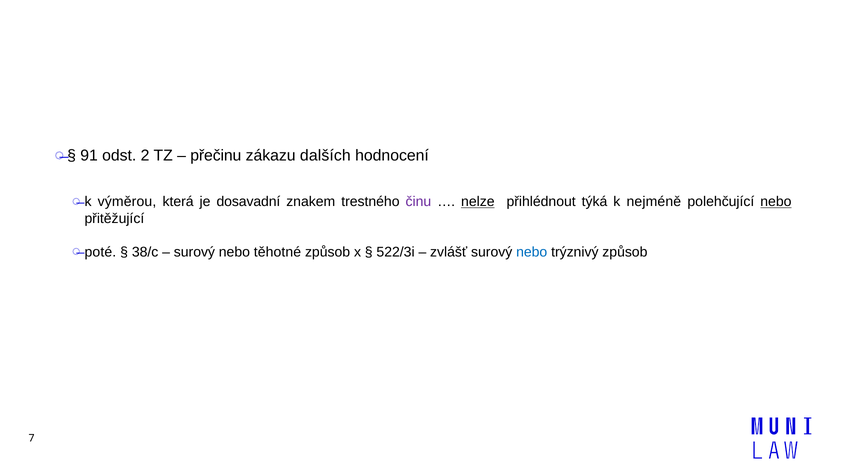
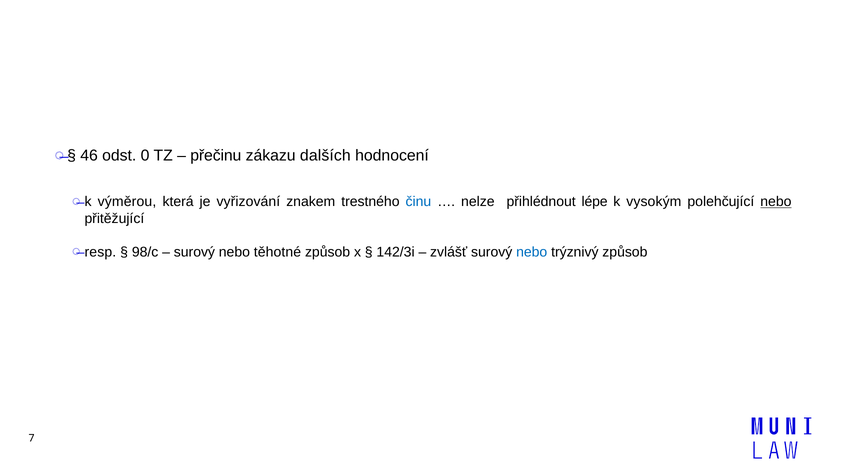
91: 91 -> 46 (89, 156)
2: 2 -> 0 (145, 156)
dosavadní: dosavadní -> vyřizování (248, 202)
činu colour: purple -> blue (418, 202)
nelze underline: present -> none (478, 202)
týká: týká -> lépe (595, 202)
nejméně: nejméně -> vysokým (654, 202)
poté: poté -> resp (100, 253)
38/c: 38/c -> 98/c (145, 253)
522/3i: 522/3i -> 142/3i (396, 253)
